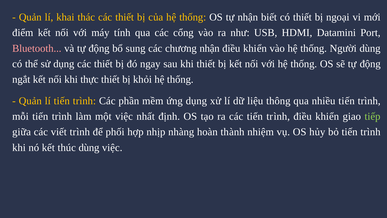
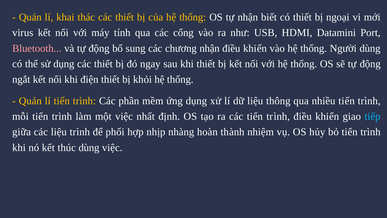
điểm: điểm -> virus (23, 33)
thực: thực -> điện (89, 79)
tiếp colour: light green -> light blue (372, 116)
các viết: viết -> liệu (59, 132)
